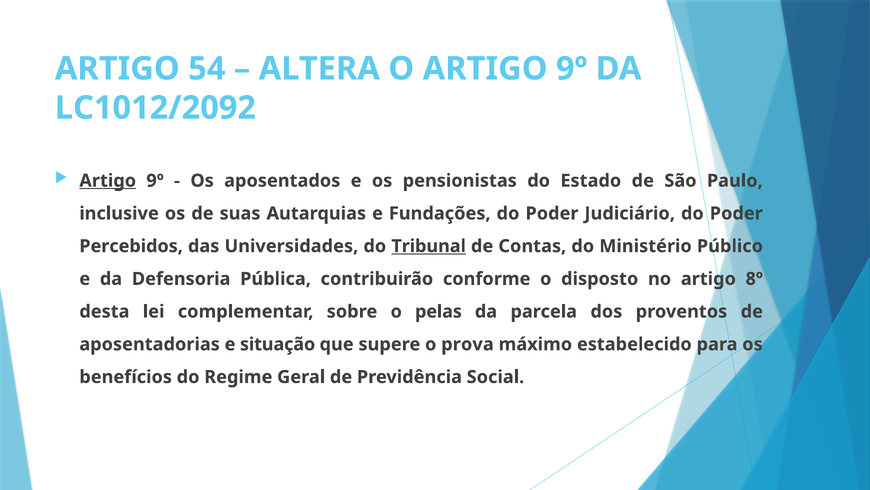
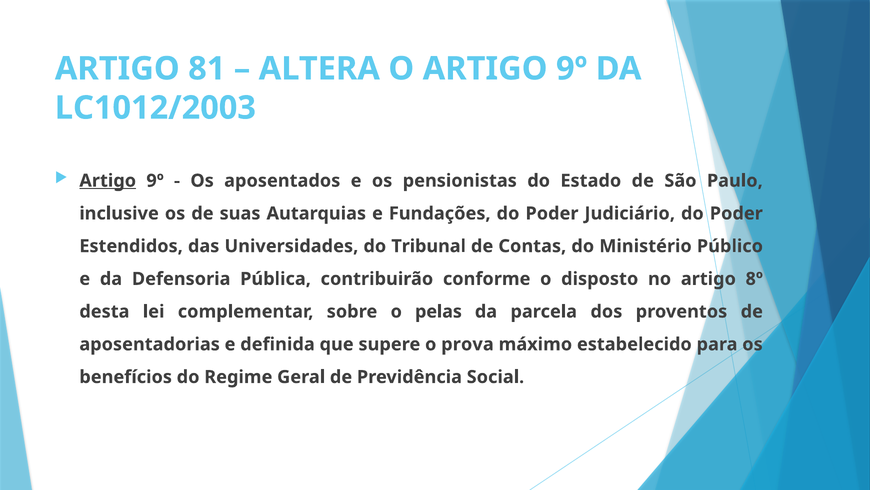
54: 54 -> 81 (207, 69)
LC1012/2092: LC1012/2092 -> LC1012/2003 (155, 108)
Percebidos: Percebidos -> Estendidos (131, 246)
Tribunal underline: present -> none (429, 246)
situação: situação -> definida (277, 344)
